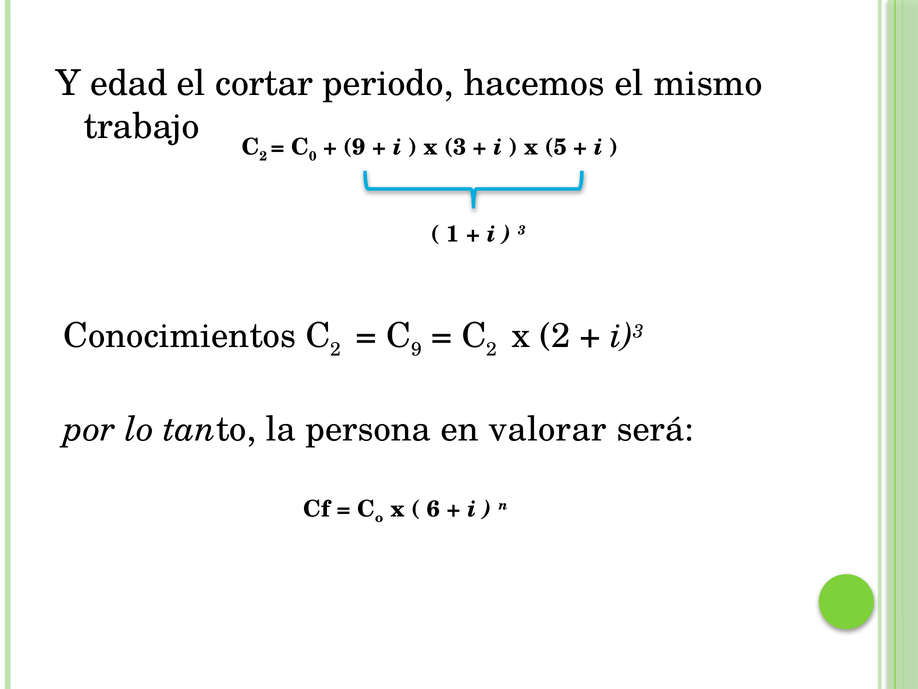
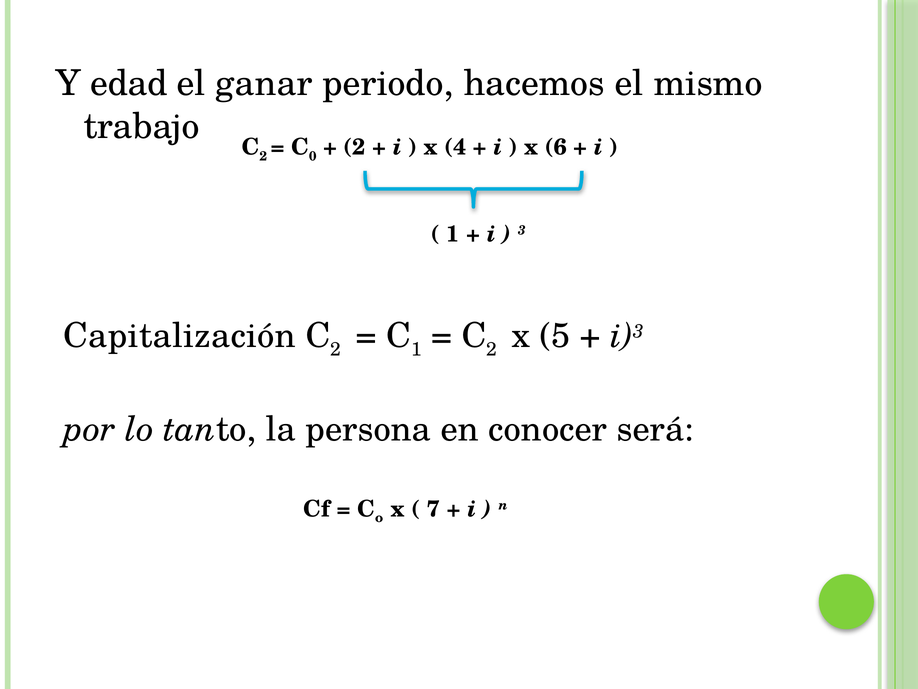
cortar: cortar -> ganar (264, 84)
9: 9 -> 2 (355, 147)
x 3: 3 -> 4 (455, 147)
5: 5 -> 6 (556, 147)
Conocimientos: Conocimientos -> Capitalización (180, 336)
9: 9 -> 1 (416, 349)
x 2: 2 -> 5 (555, 336)
valorar: valorar -> conocer (548, 429)
6: 6 -> 7 (434, 509)
